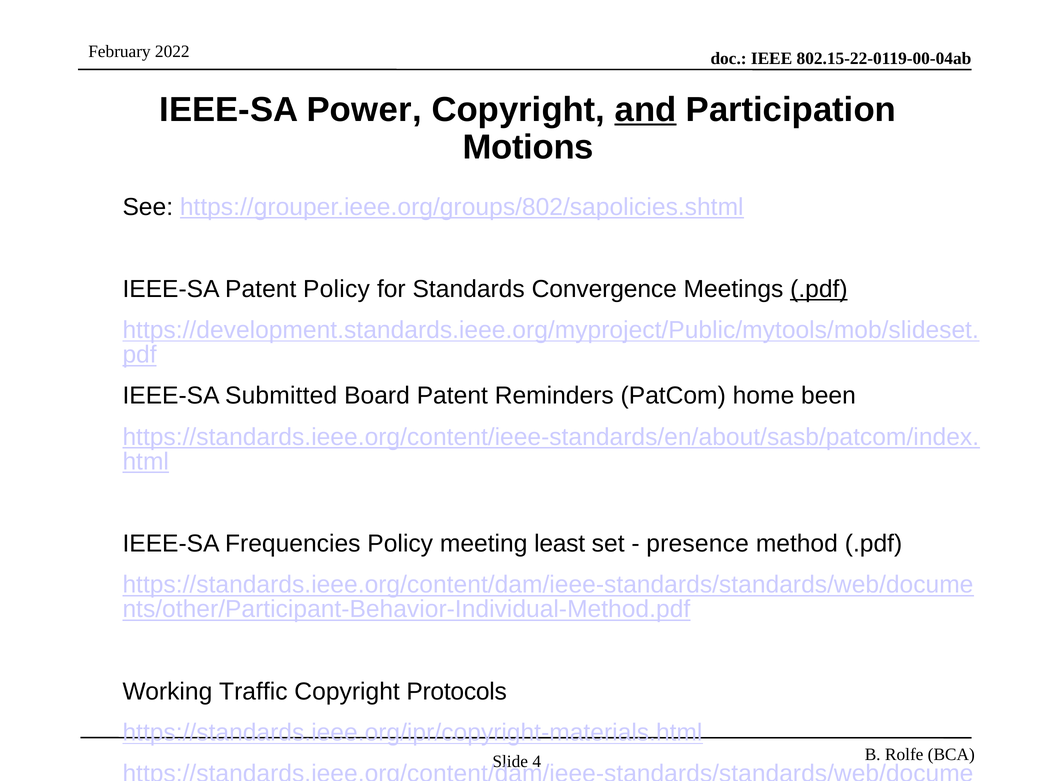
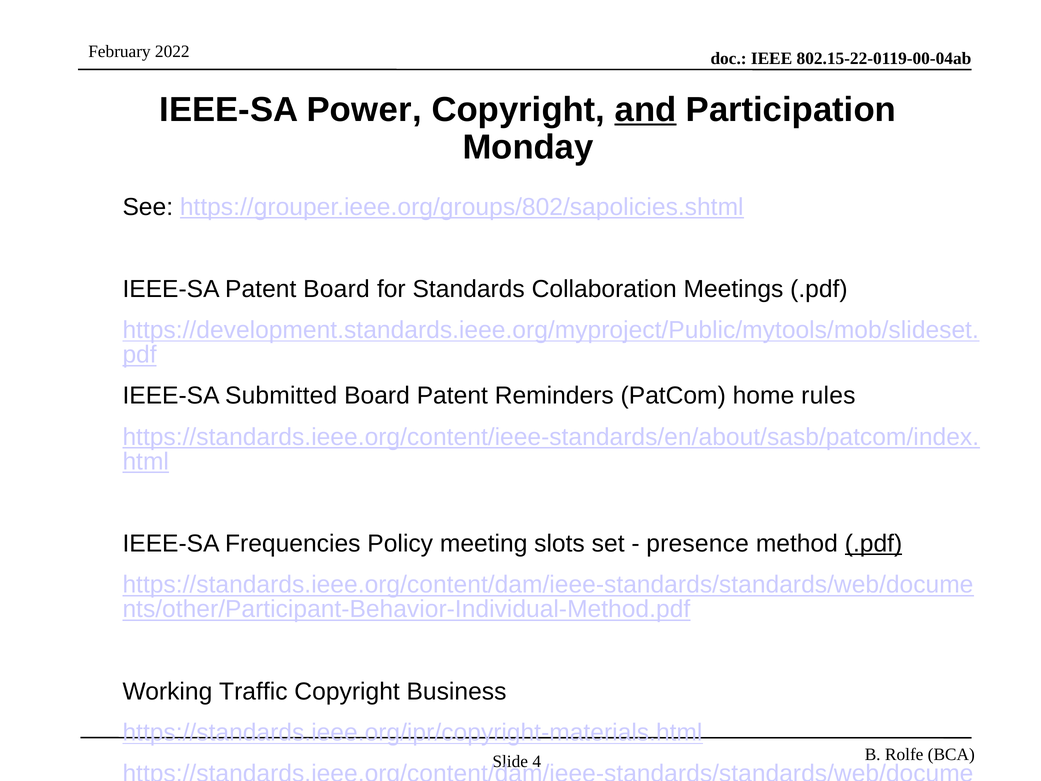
Motions: Motions -> Monday (528, 147)
Patent Policy: Policy -> Board (336, 289)
Convergence: Convergence -> Collaboration (604, 289)
.pdf underline: present -> none (819, 289)
been: been -> rules (828, 396)
least: least -> slots (560, 543)
.pdf underline: none -> present (874, 543)
Protocols: Protocols -> Business (456, 691)
